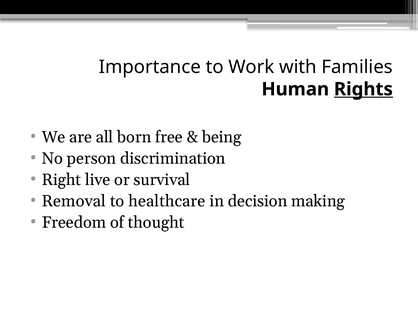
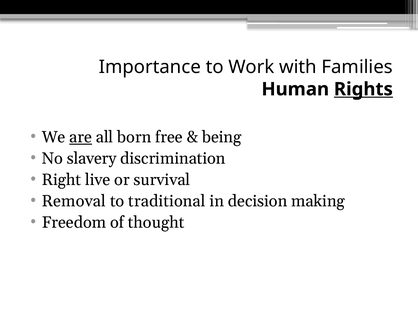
are underline: none -> present (81, 137)
person: person -> slavery (92, 158)
healthcare: healthcare -> traditional (167, 201)
